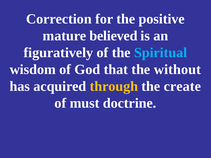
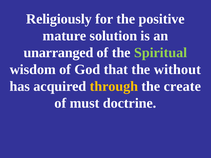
Correction: Correction -> Religiously (59, 19)
believed: believed -> solution (113, 36)
figuratively: figuratively -> unarranged (58, 53)
Spiritual colour: light blue -> light green (161, 53)
